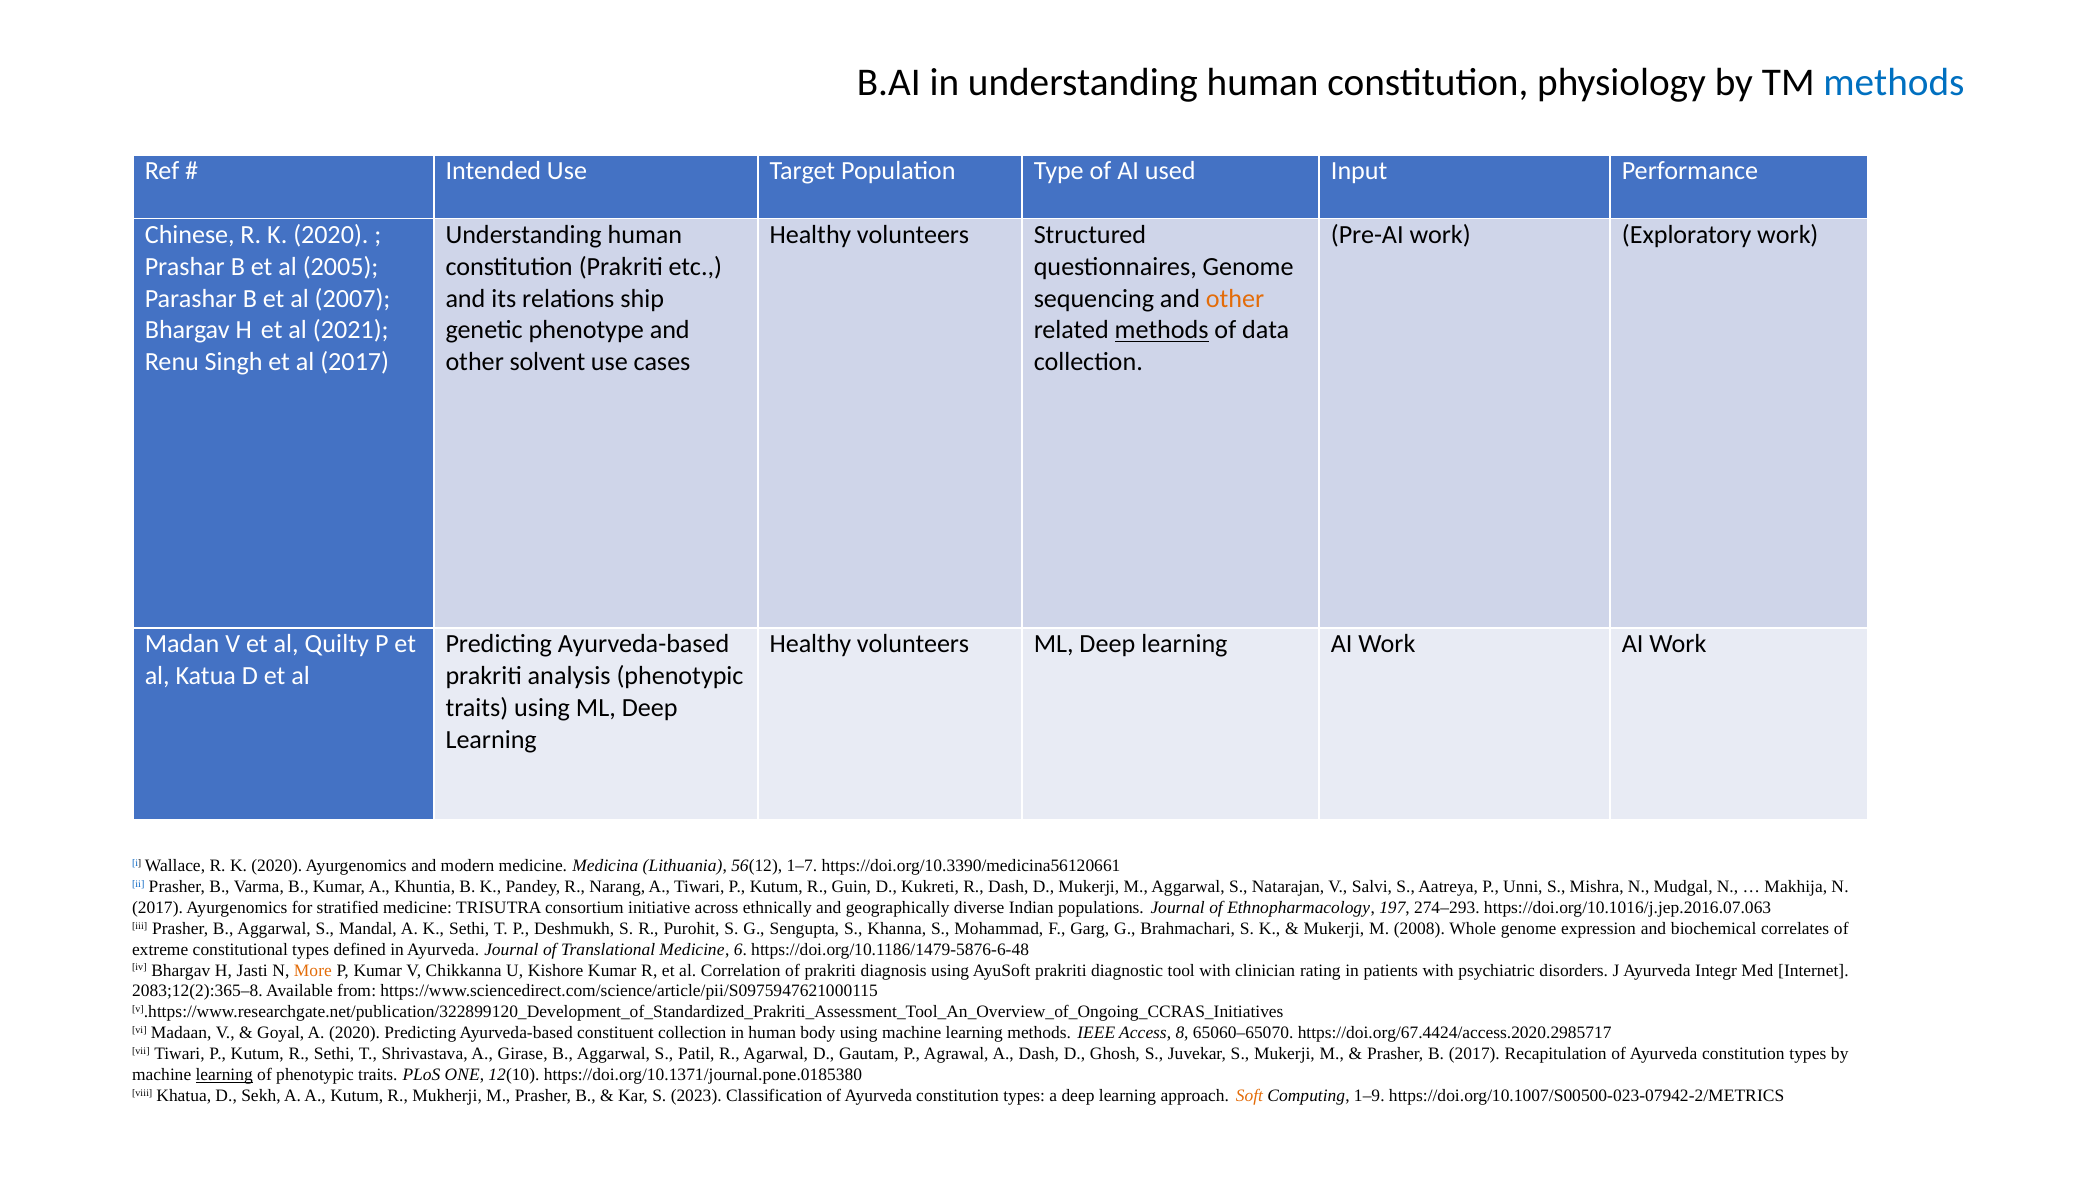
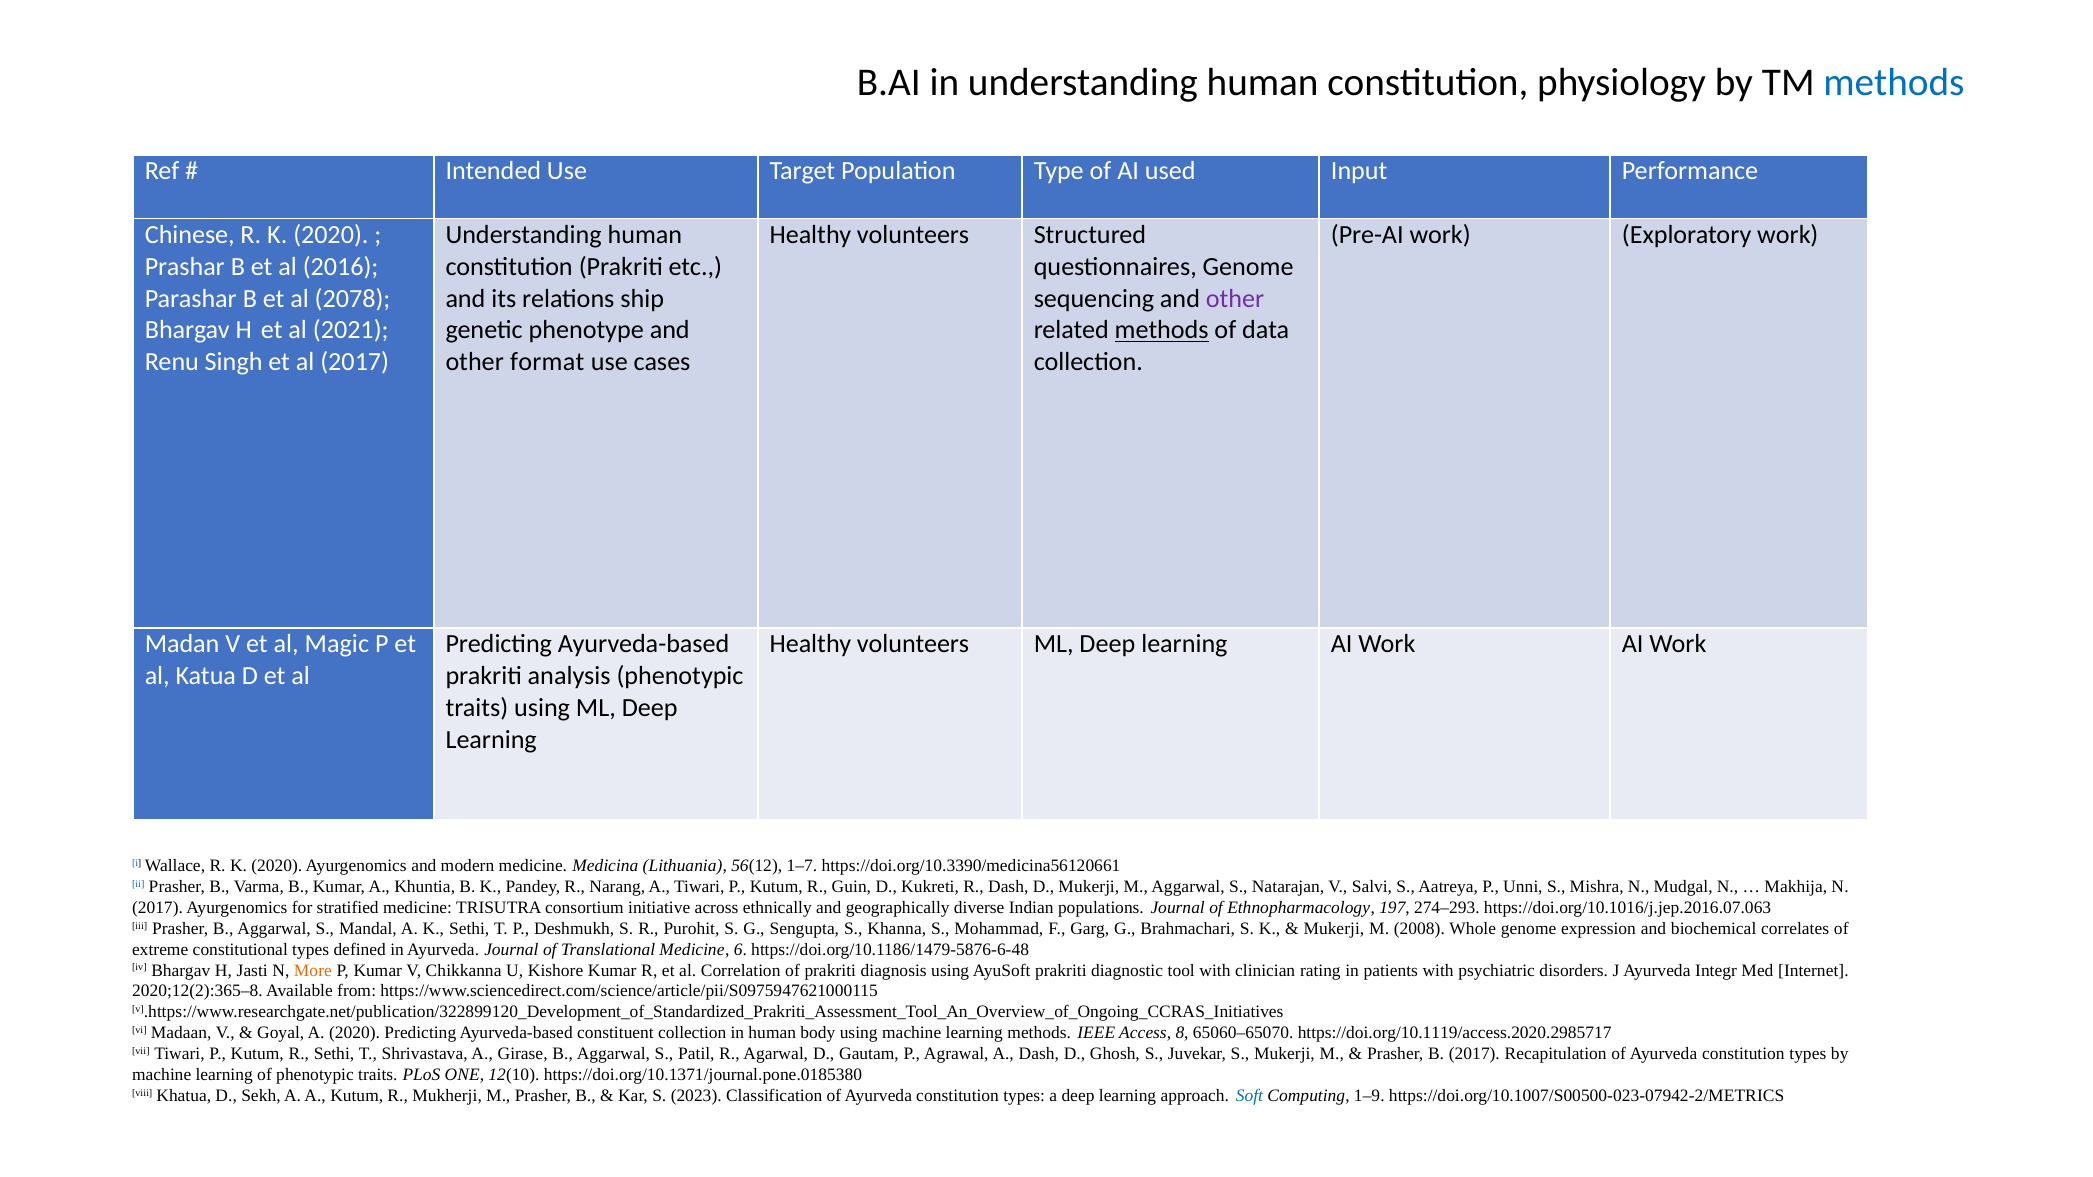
2005: 2005 -> 2016 (341, 267)
2007: 2007 -> 2078 (353, 299)
other colour: orange -> purple (1235, 299)
solvent: solvent -> format (547, 362)
Quilty: Quilty -> Magic (337, 644)
2083;12(2):365–8: 2083;12(2):365–8 -> 2020;12(2):365–8 (197, 991)
https://doi.org/67.4424/access.2020.2985717: https://doi.org/67.4424/access.2020.2985717 -> https://doi.org/10.1119/access.2020.2985717 (1455, 1033)
learning underline: present -> none (224, 1075)
Soft colour: orange -> blue (1249, 1096)
